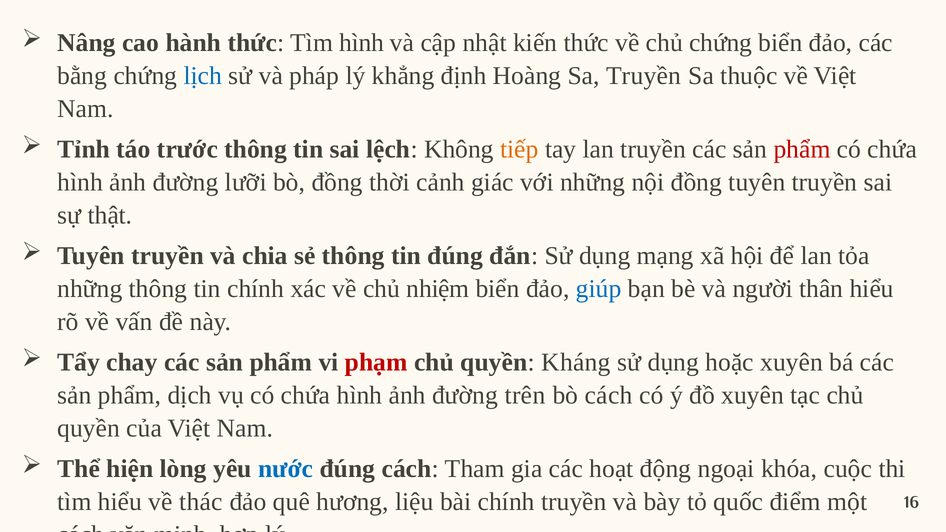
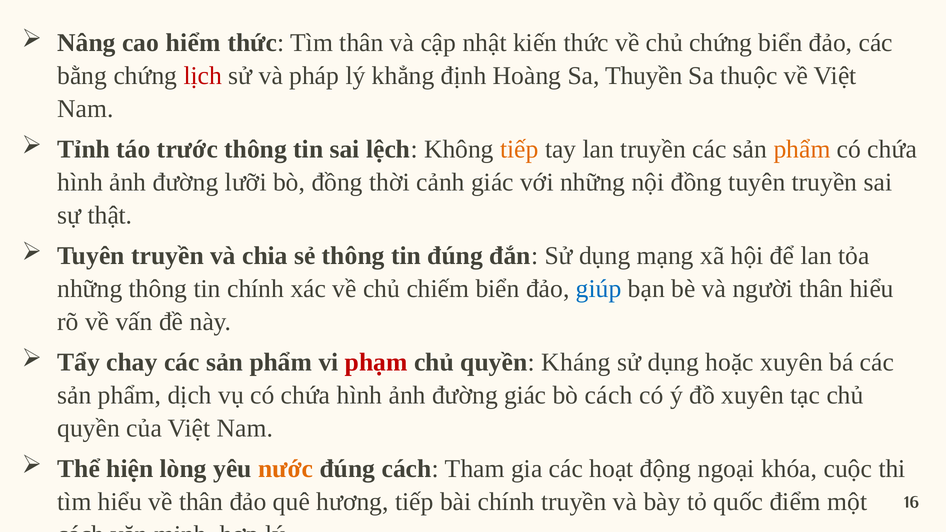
hành: hành -> hiểm (193, 43)
Tìm hình: hình -> thân (361, 43)
lịch colour: blue -> red (203, 76)
Sa Truyền: Truyền -> Thuyền (644, 76)
phẩm colour: red -> orange (802, 149)
nhiệm: nhiệm -> chiếm (438, 289)
đường trên: trên -> giác (525, 395)
nước colour: blue -> orange (286, 469)
về thác: thác -> thân (201, 502)
hương liệu: liệu -> tiếp (414, 502)
